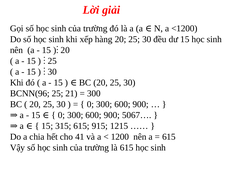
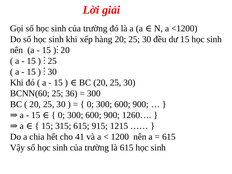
BCNN(96: BCNN(96 -> BCNN(60 (30, 93)
21: 21 -> 36 (71, 93)
5067…: 5067… -> 1260… (137, 115)
